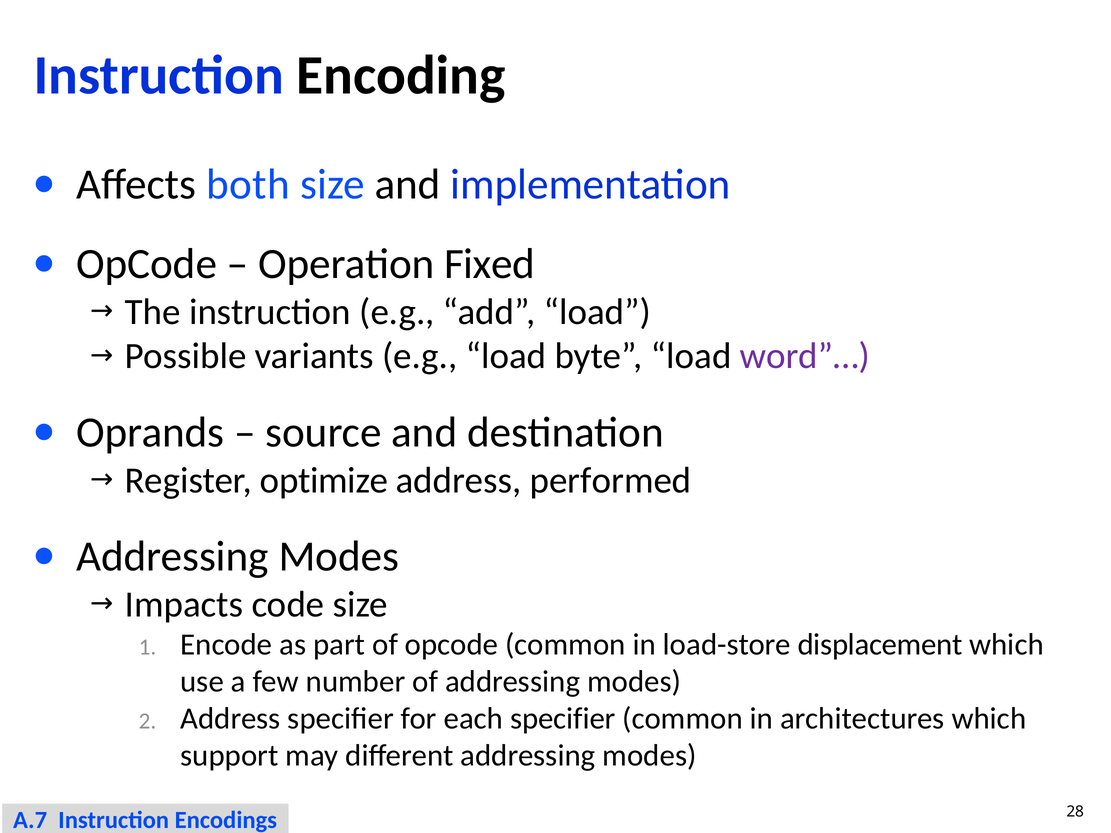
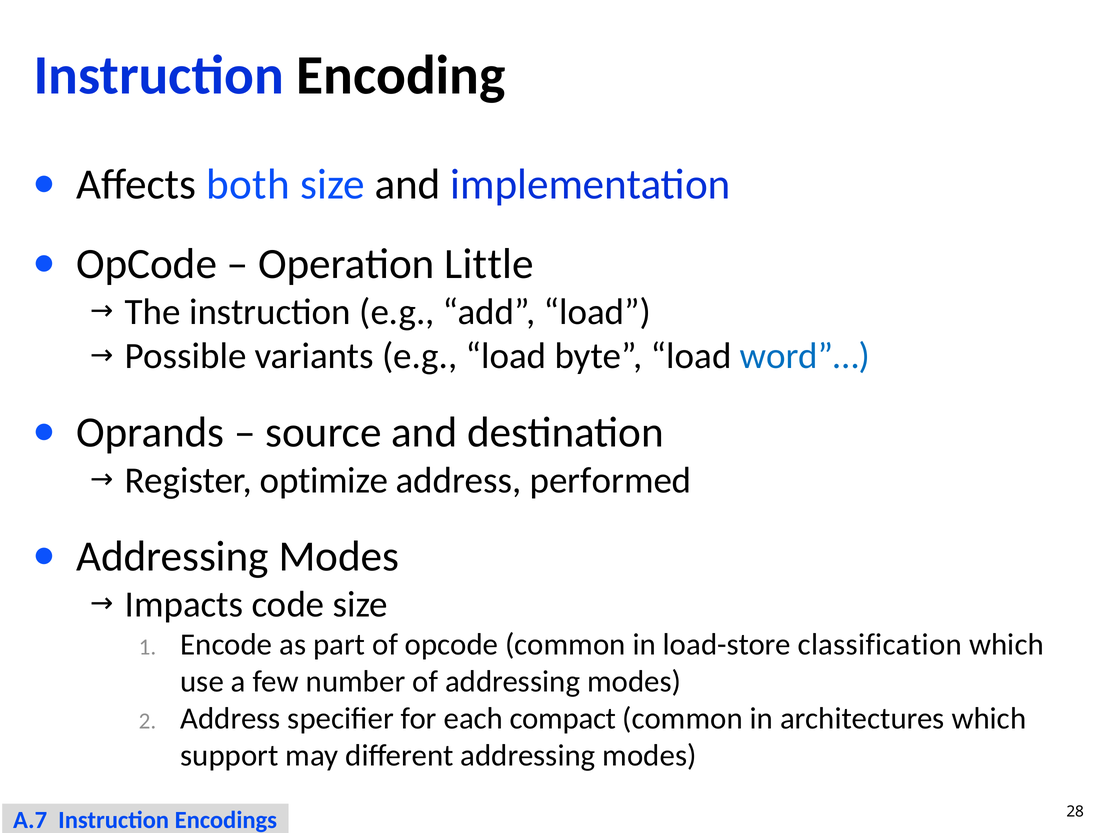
Fixed: Fixed -> Little (489, 264)
word”… colour: purple -> blue (805, 356)
displacement: displacement -> classification (880, 645)
each specifier: specifier -> compact (563, 719)
